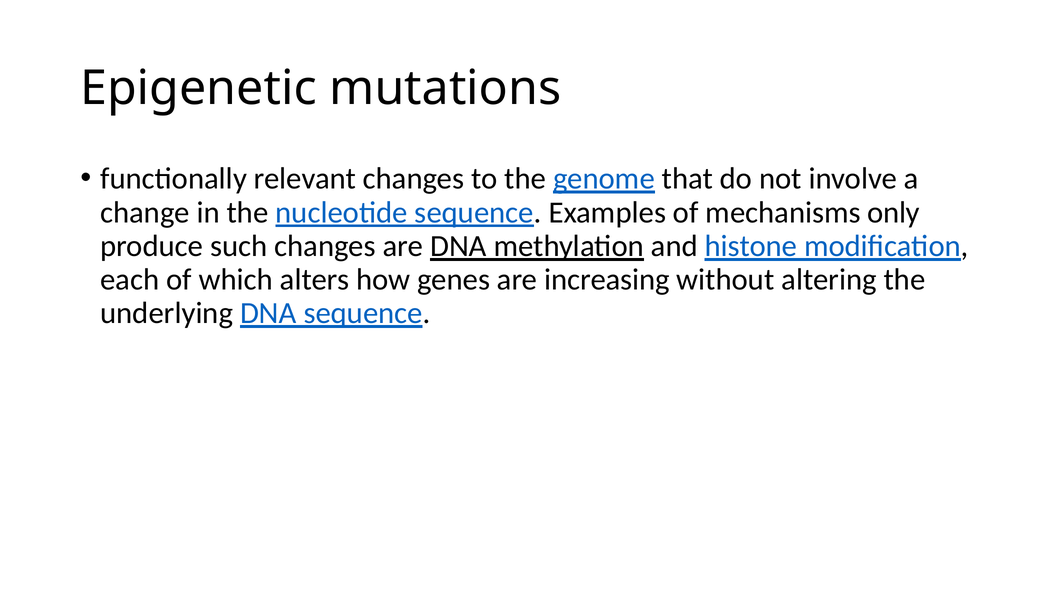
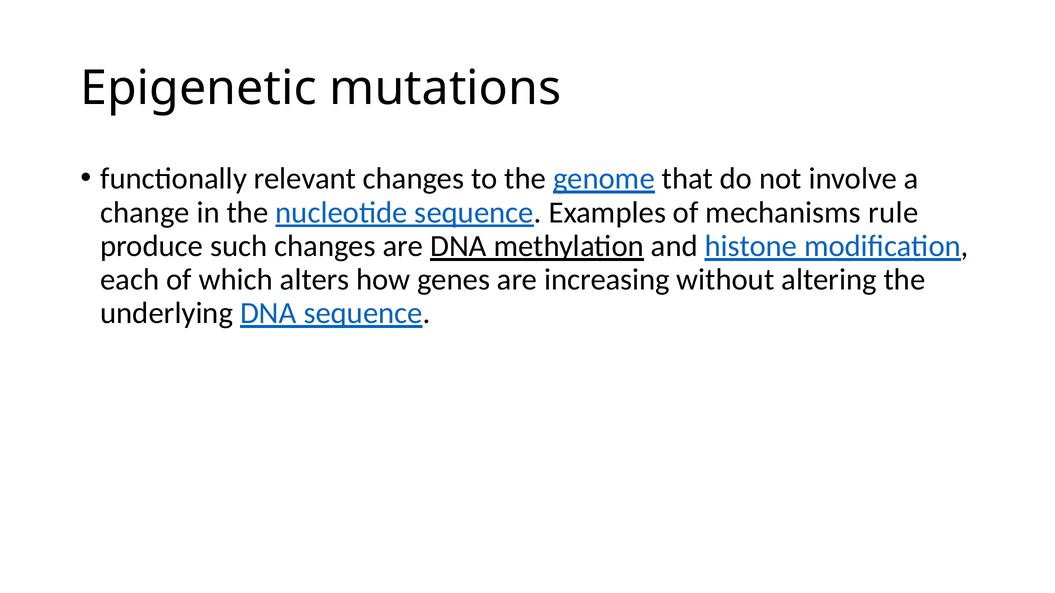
only: only -> rule (893, 213)
